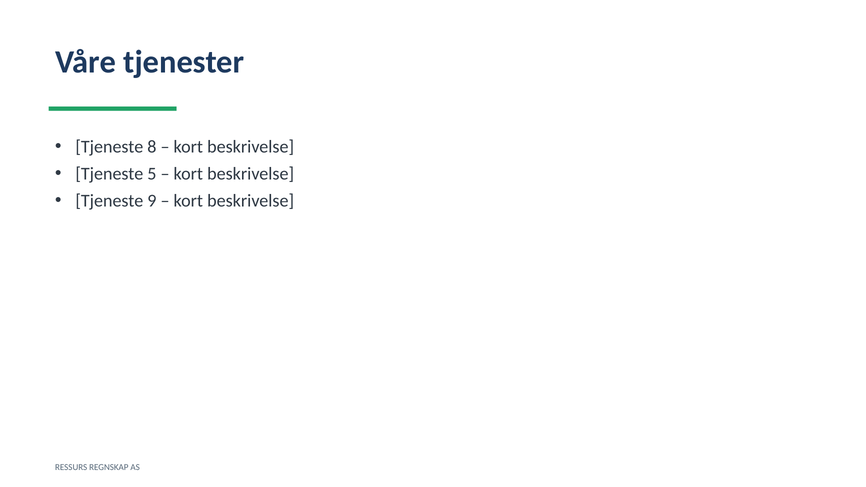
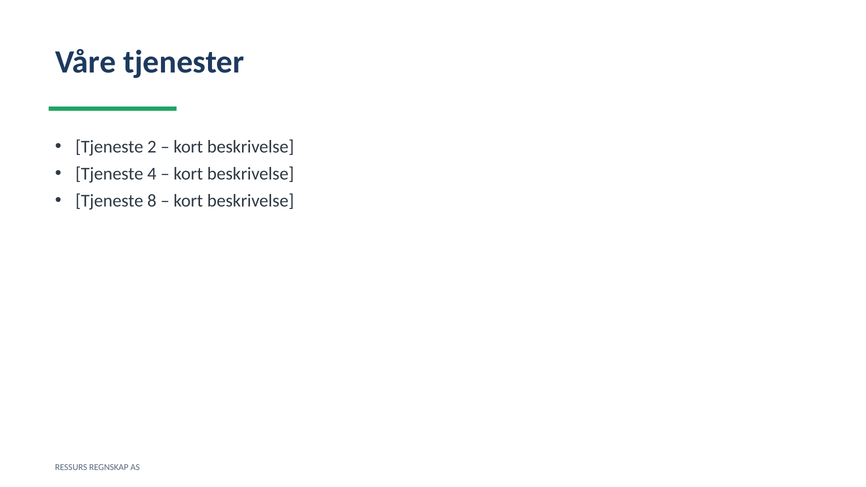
8: 8 -> 2 (152, 147)
5: 5 -> 4 (152, 174)
9: 9 -> 8 (152, 201)
